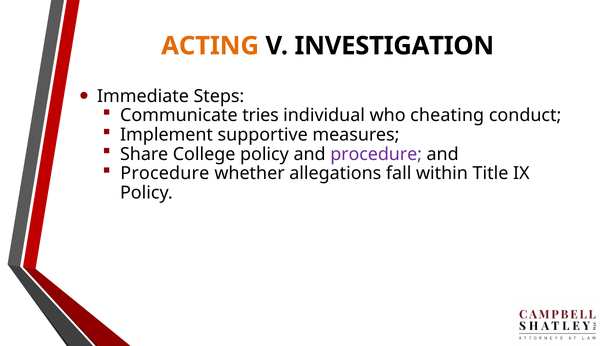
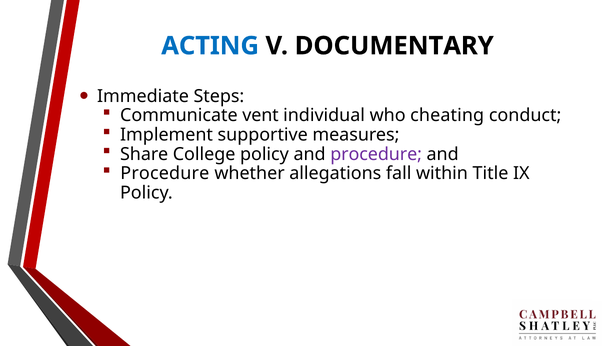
ACTING colour: orange -> blue (210, 46)
INVESTIGATION: INVESTIGATION -> DOCUMENTARY (394, 46)
tries: tries -> vent (260, 115)
